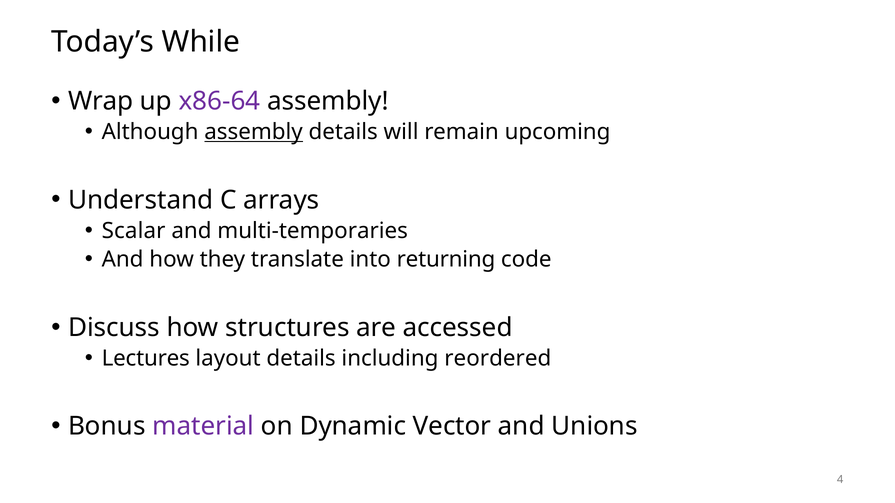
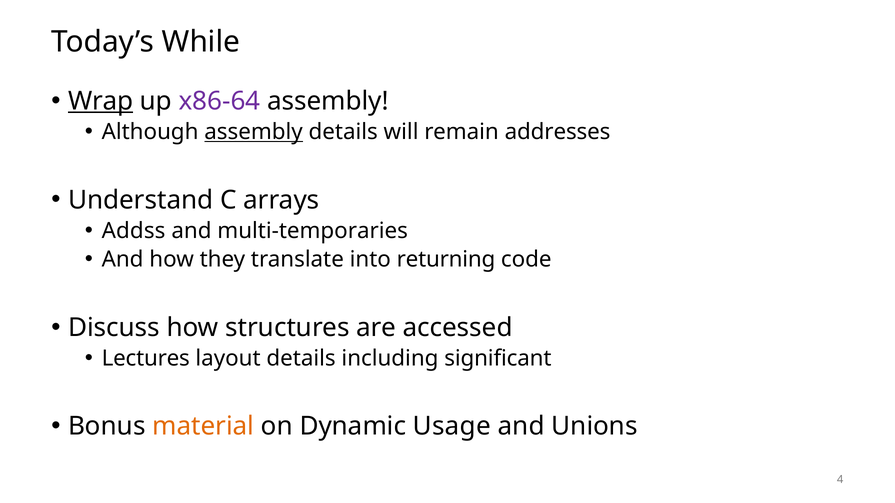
Wrap underline: none -> present (101, 101)
upcoming: upcoming -> addresses (558, 132)
Scalar: Scalar -> Addss (134, 231)
reordered: reordered -> significant (498, 359)
material colour: purple -> orange (203, 427)
Vector: Vector -> Usage (452, 427)
